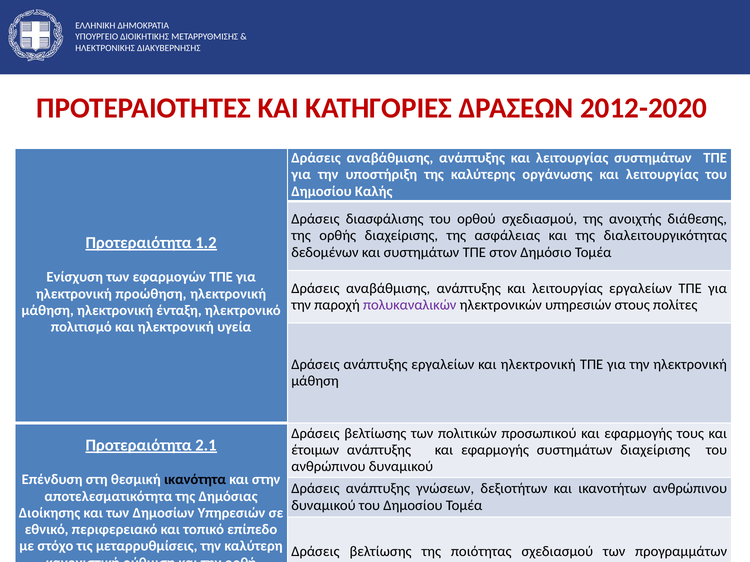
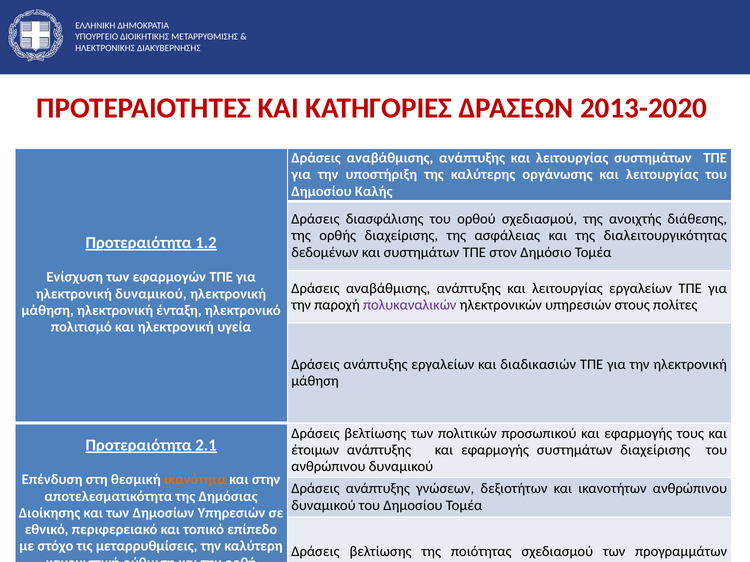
2012-2020: 2012-2020 -> 2013-2020 (644, 108)
ηλεκτρονική προώθηση: προώθηση -> δυναμικού (151, 294)
εργαλείων και ηλεκτρονική: ηλεκτρονική -> διαδικασιών (538, 365)
ικανότητα colour: black -> orange (195, 480)
